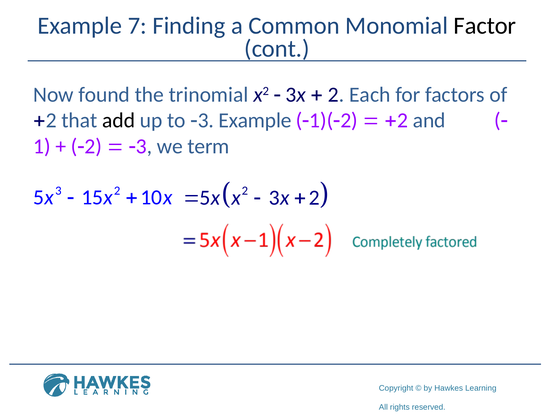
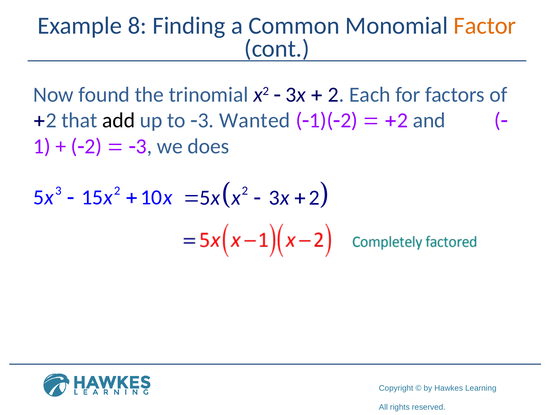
7: 7 -> 8 (137, 26)
Factor colour: black -> orange (485, 26)
-3 Example: Example -> Wanted (255, 121)
term: term -> does (208, 146)
